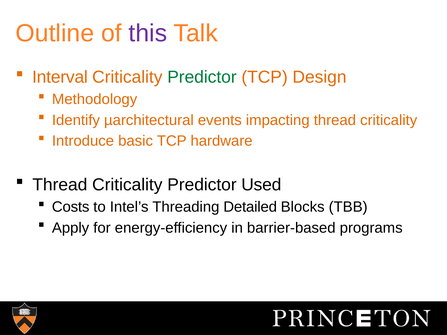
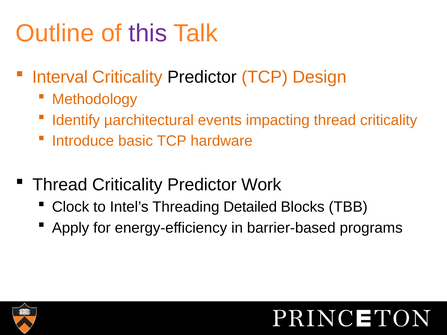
Predictor colour: green -> black (202, 77)
Used: Used -> Work (261, 185)
Costs: Costs -> Clock (71, 207)
